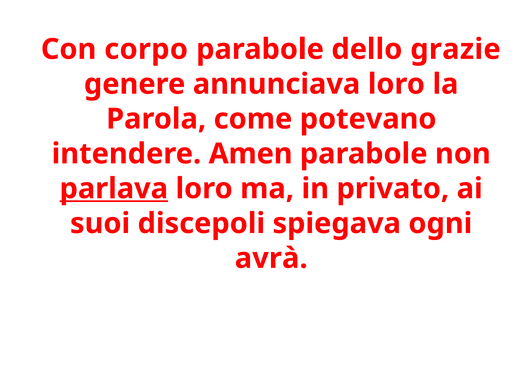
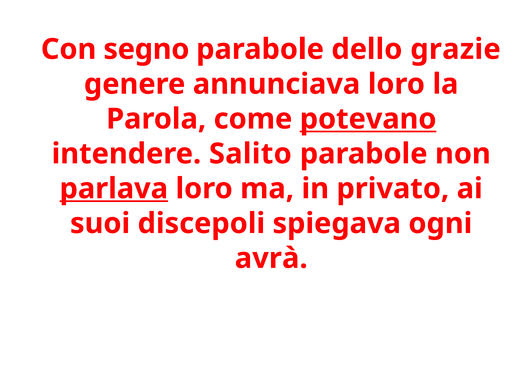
corpo: corpo -> segno (146, 49)
potevano underline: none -> present (368, 119)
Amen: Amen -> Salito (250, 154)
